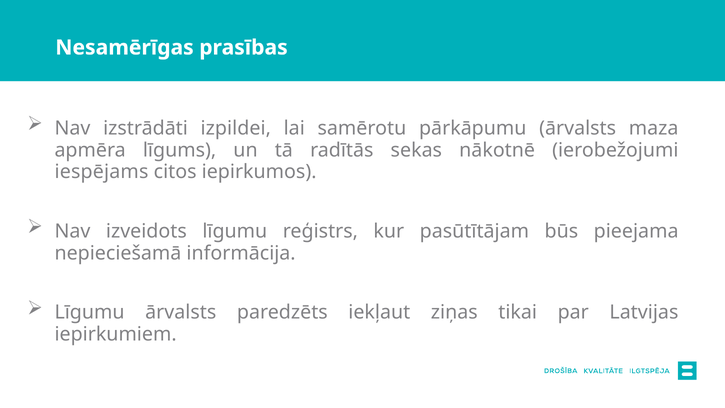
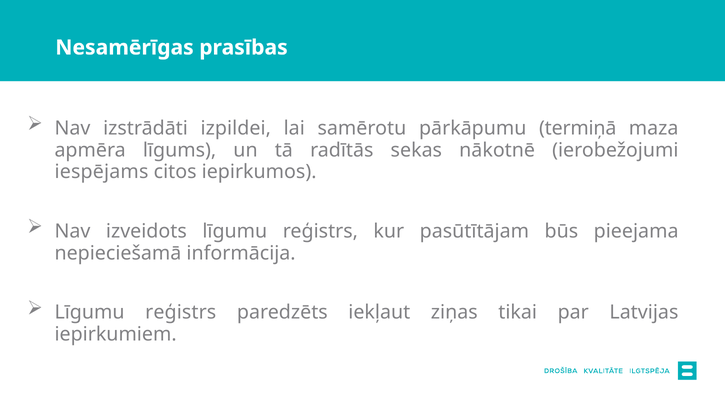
pārkāpumu ārvalsts: ārvalsts -> termiņā (578, 128)
ārvalsts: ārvalsts -> reģistrs (181, 312)
